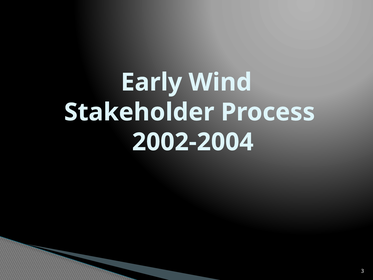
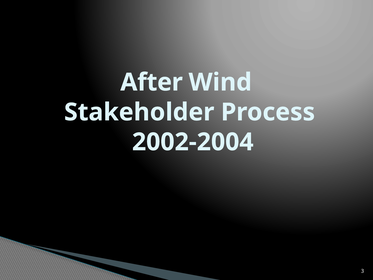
Early: Early -> After (152, 82)
